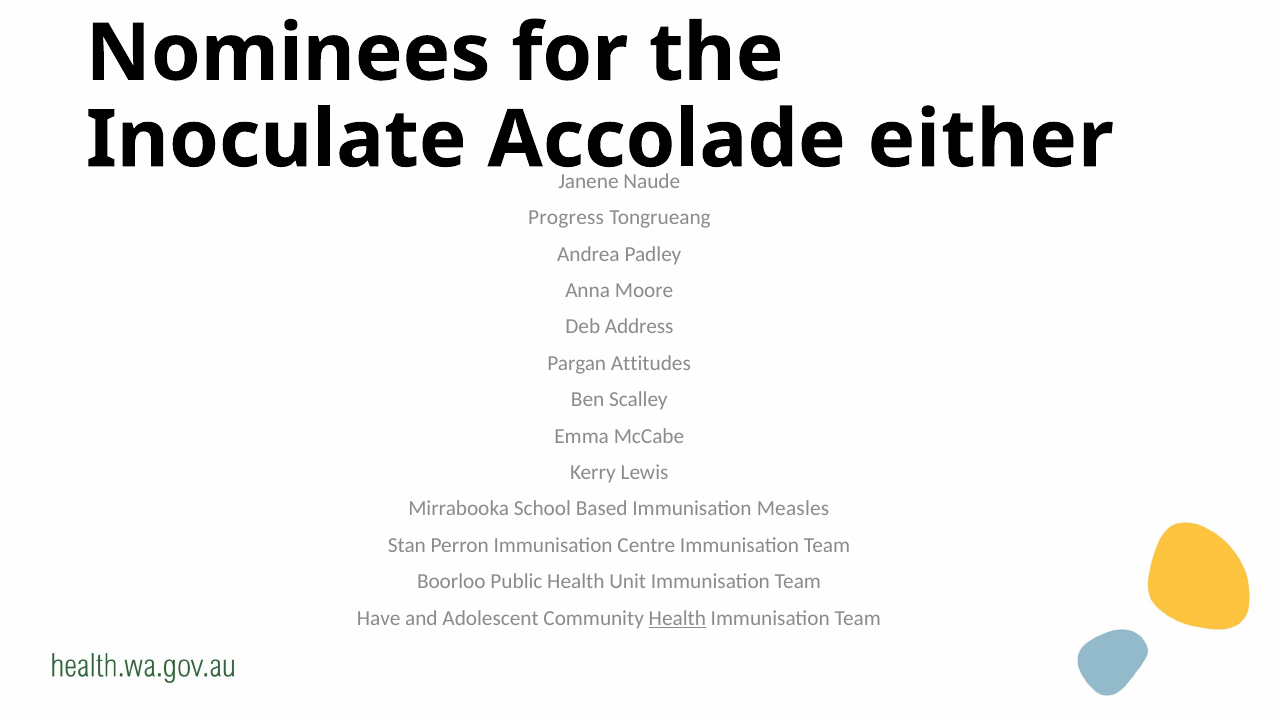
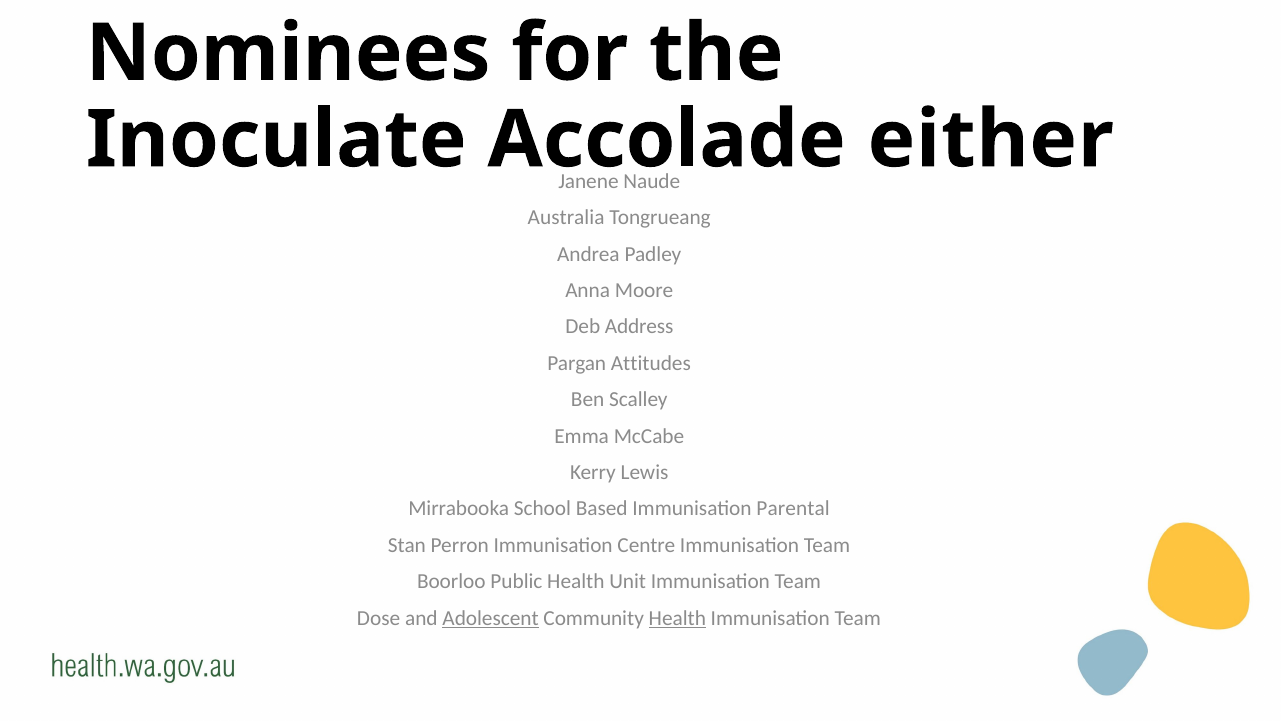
Progress: Progress -> Australia (566, 217)
Measles: Measles -> Parental (793, 509)
Have: Have -> Dose (379, 618)
Adolescent underline: none -> present (491, 618)
